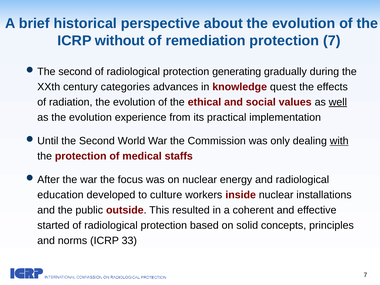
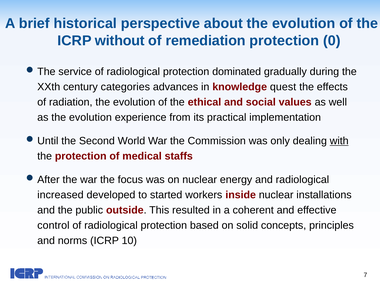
protection 7: 7 -> 0 (332, 41)
second: second -> service (75, 72)
generating: generating -> dominated (237, 72)
well underline: present -> none (338, 102)
education: education -> increased (60, 195)
culture: culture -> started (166, 195)
started: started -> control (53, 225)
33: 33 -> 10 (129, 241)
